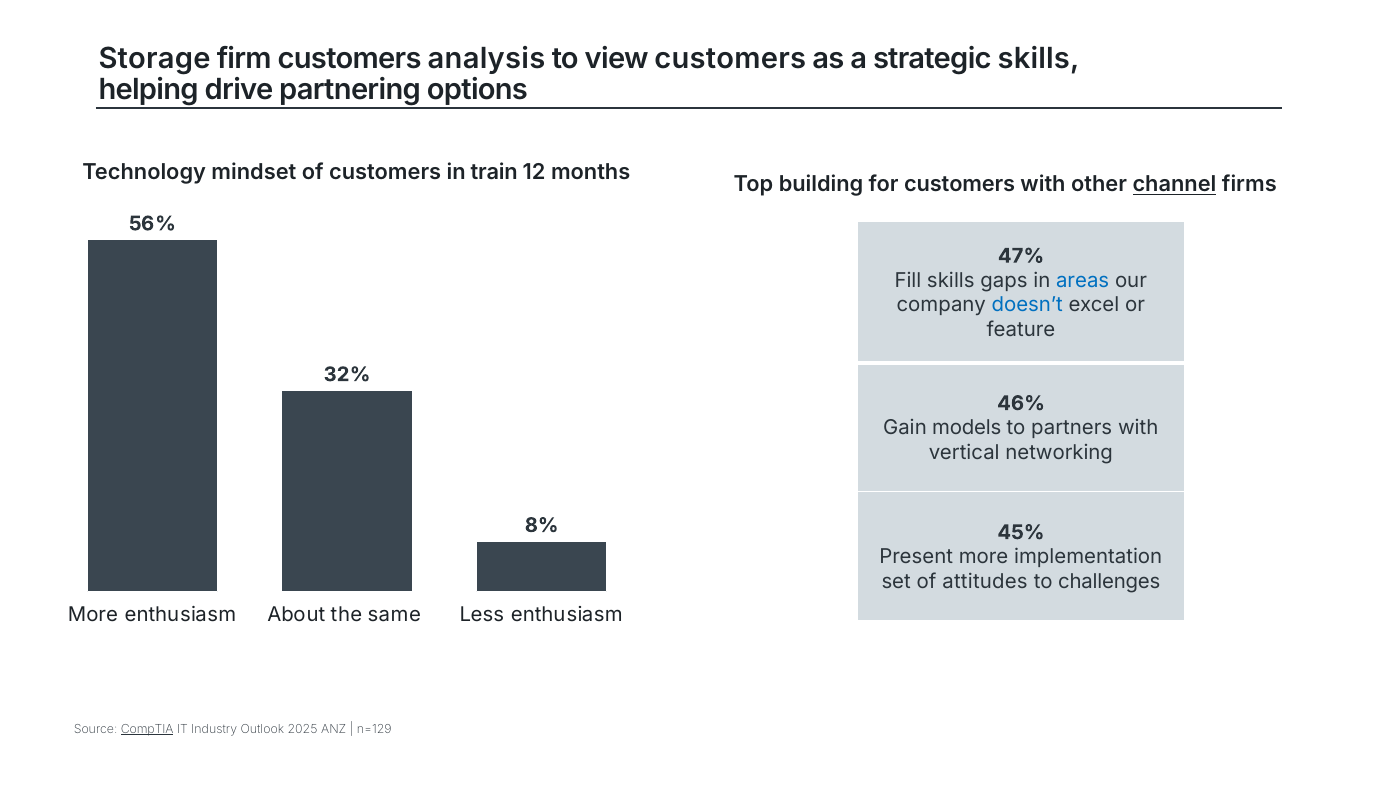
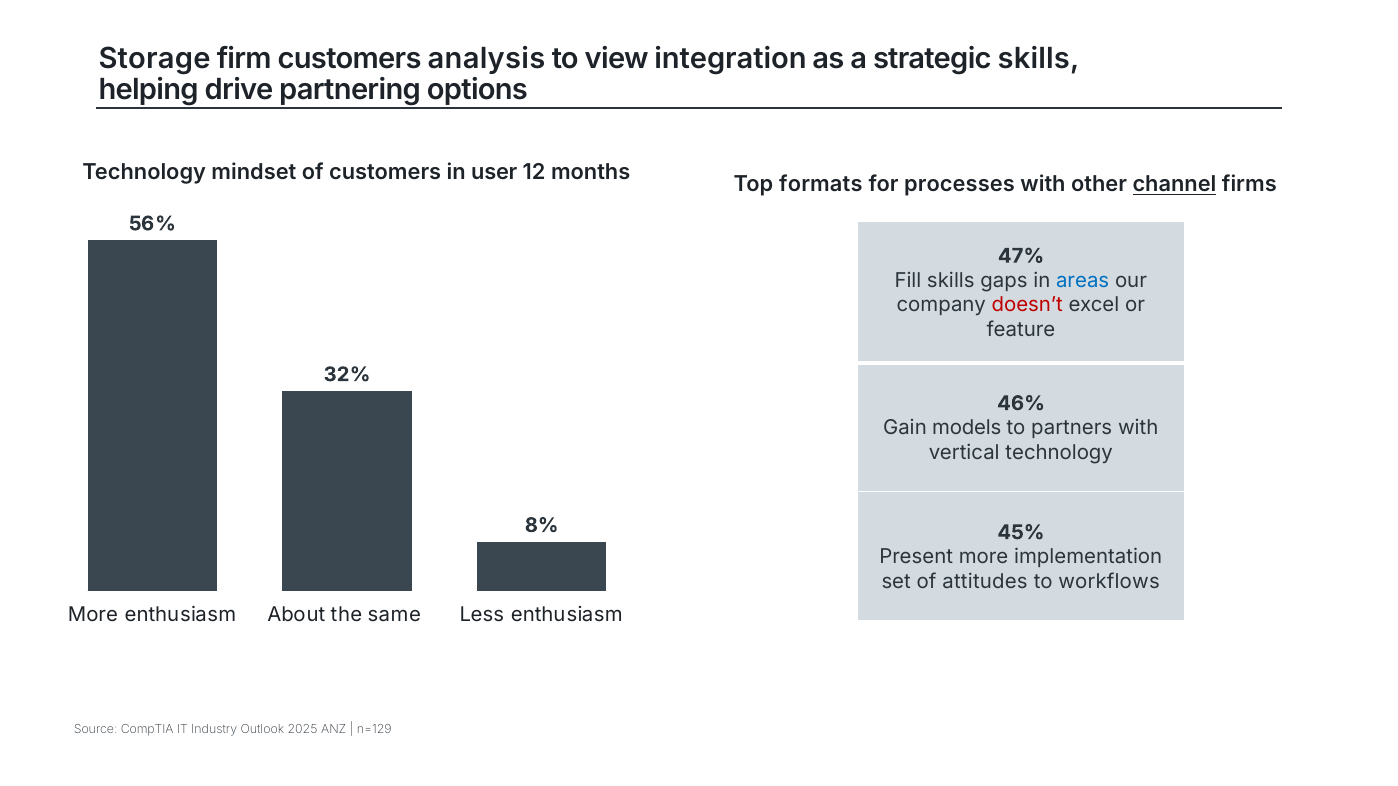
view customers: customers -> integration (730, 59)
train: train -> user (494, 173)
building: building -> formats (821, 185)
for customers: customers -> processes (959, 185)
doesn’t colour: blue -> red (1027, 305)
vertical networking: networking -> technology (1059, 453)
challenges: challenges -> workflows (1109, 582)
CompTIA underline: present -> none (147, 729)
